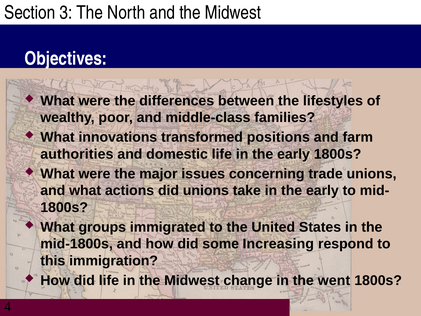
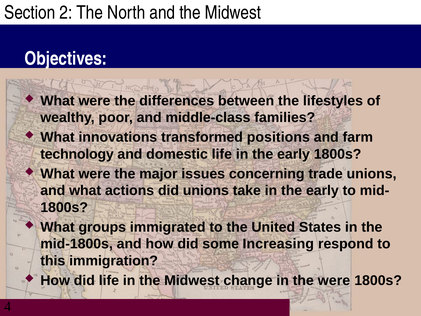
3: 3 -> 2 (66, 13)
authorities: authorities -> technology (77, 154)
the went: went -> were (334, 280)
